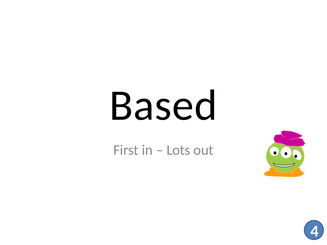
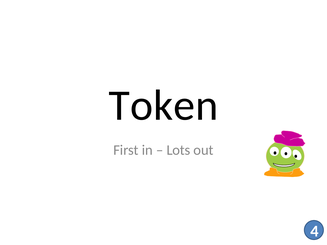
Based: Based -> Token (163, 106)
